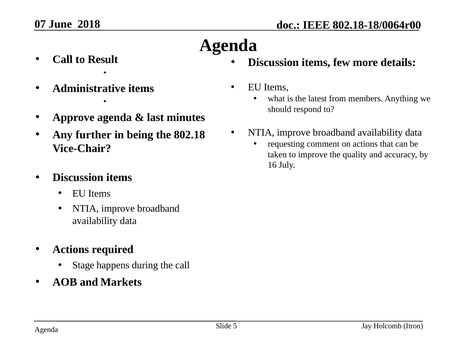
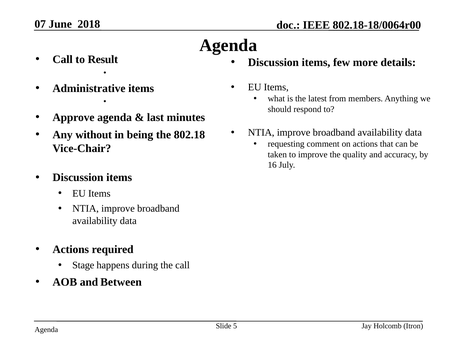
further: further -> without (94, 135)
Markets: Markets -> Between (121, 282)
